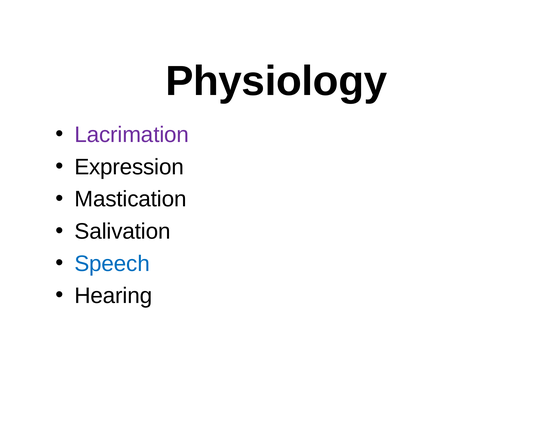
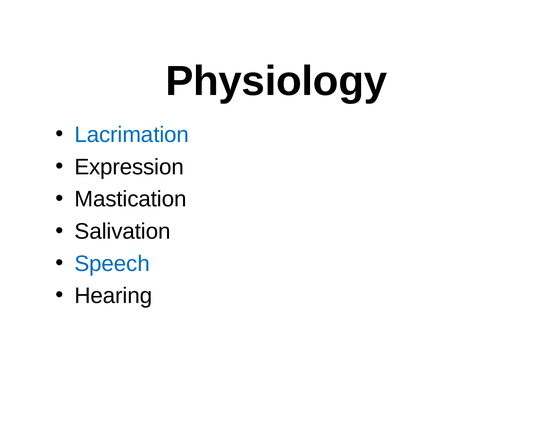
Lacrimation colour: purple -> blue (132, 135)
